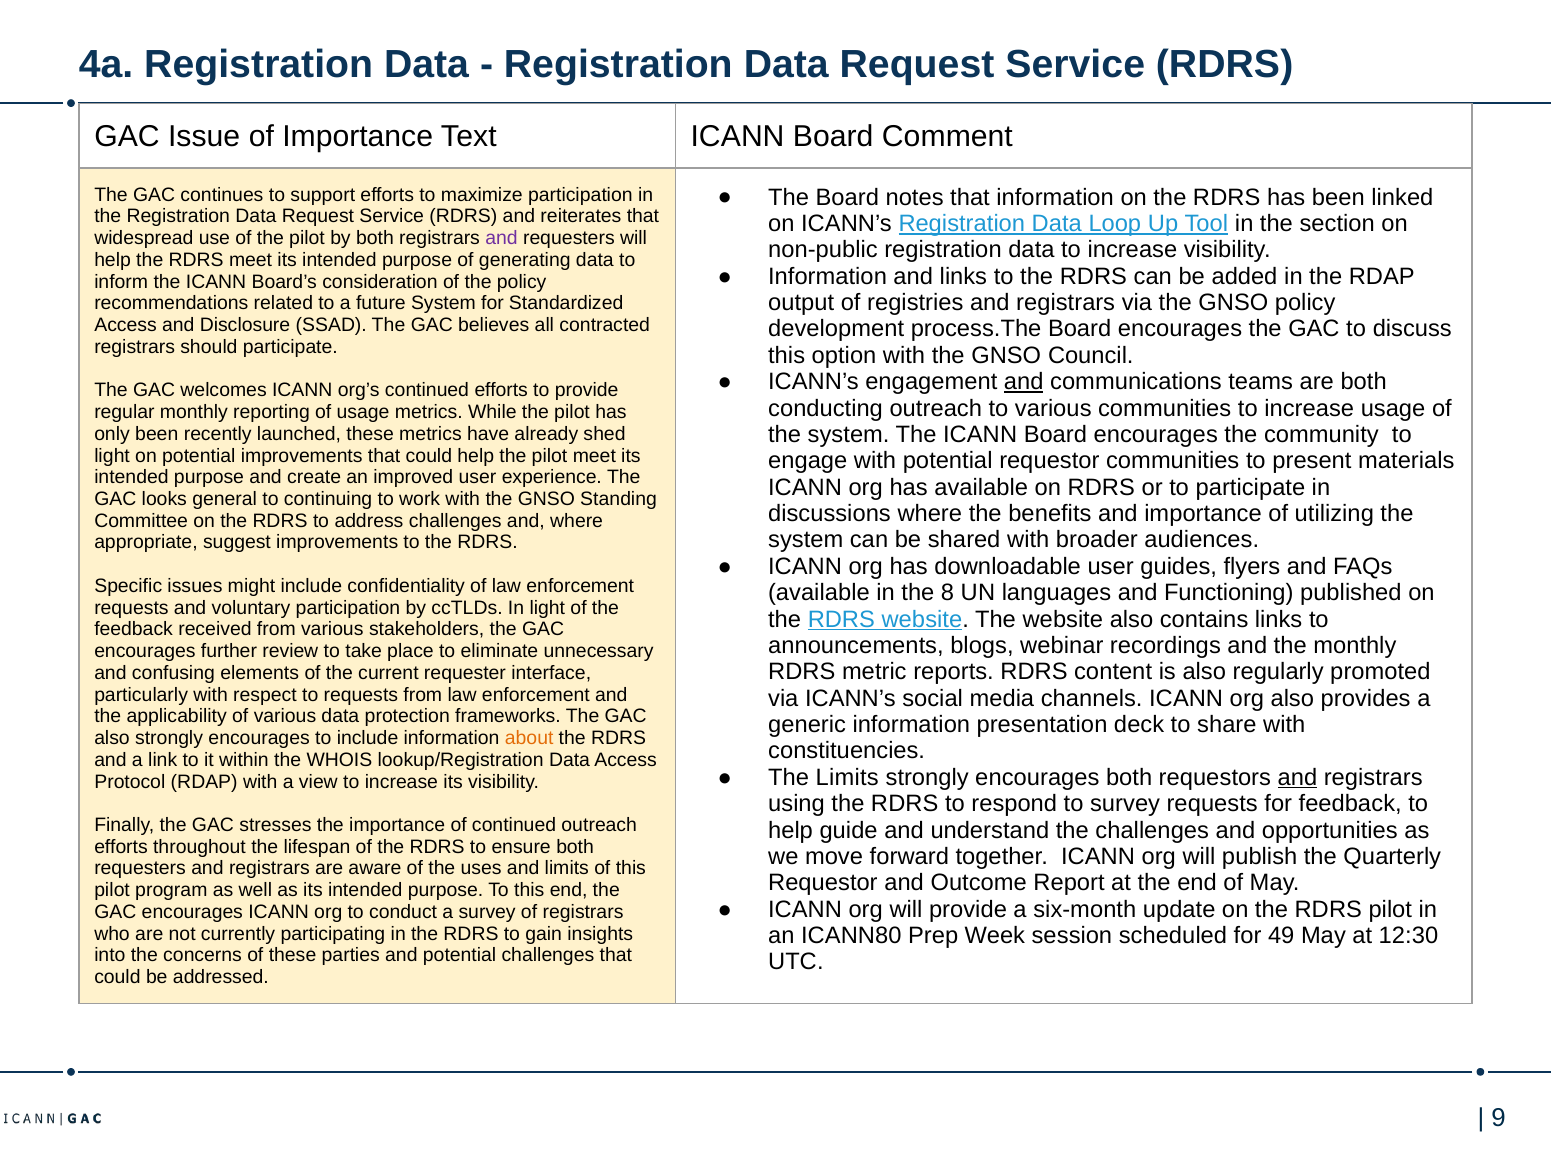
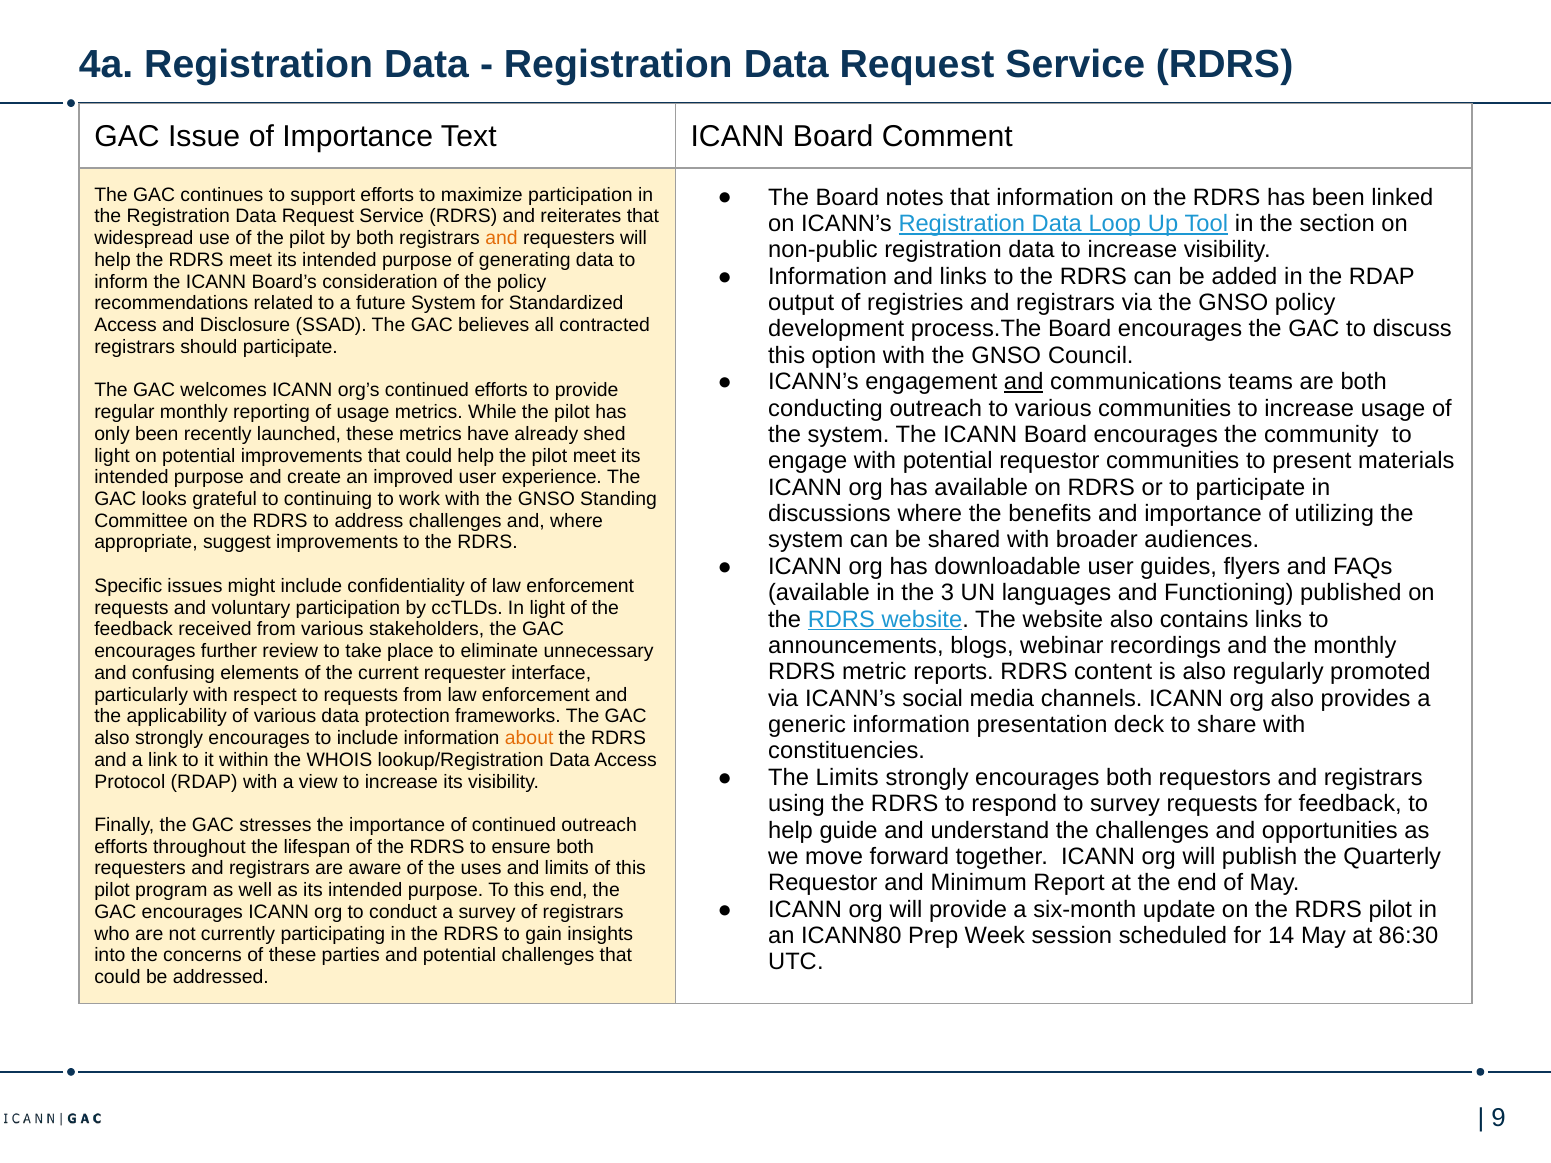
and colour: purple -> orange (502, 238)
general: general -> grateful (225, 499)
8: 8 -> 3 (947, 593)
and underline: present -> none (1297, 778)
Outcome: Outcome -> Minimum (979, 883)
49: 49 -> 14 (1281, 936)
12:30: 12:30 -> 86:30 (1408, 936)
